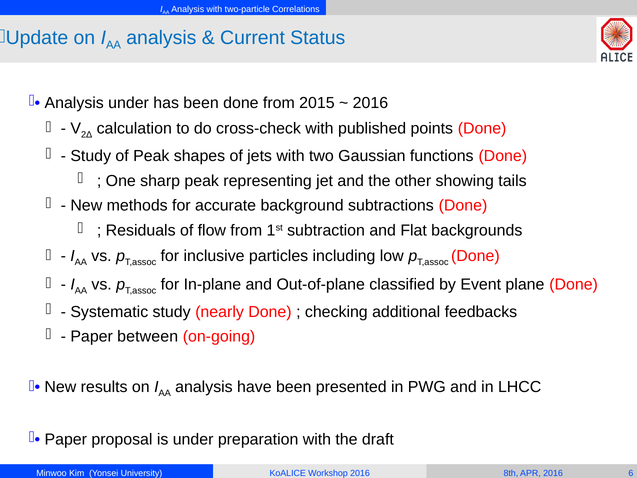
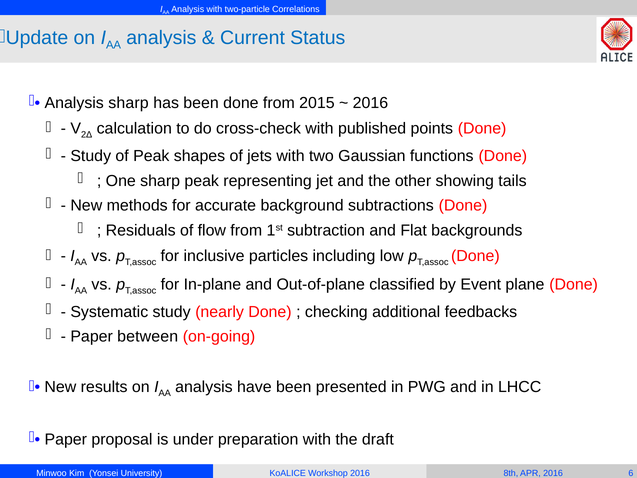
Analysis under: under -> sharp (128, 103)
